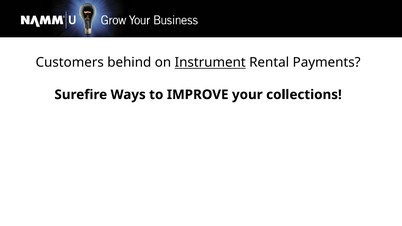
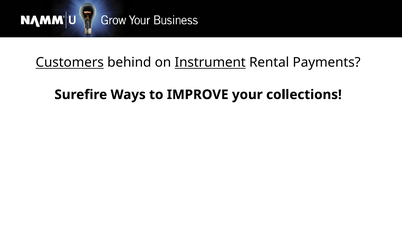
Customers underline: none -> present (70, 63)
